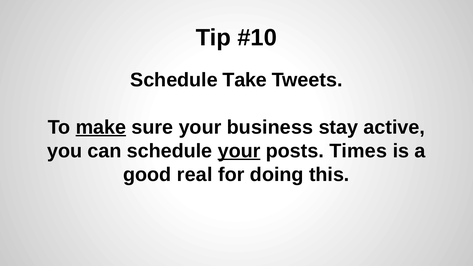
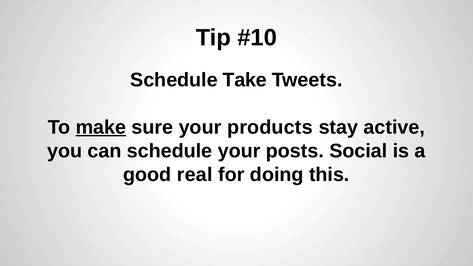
business: business -> products (270, 127)
your underline: present -> none (239, 151)
Times: Times -> Social (358, 151)
